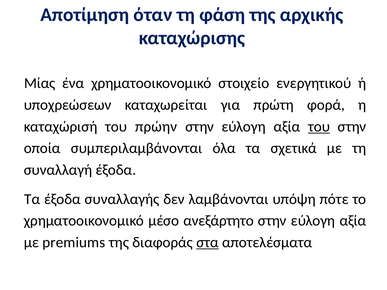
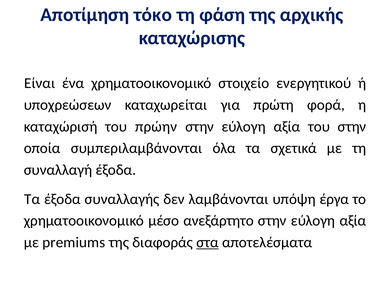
όταν: όταν -> τόκο (153, 15)
Μίας: Μίας -> Είναι (40, 83)
του underline: present -> none (319, 127)
πότε: πότε -> έργα (334, 199)
